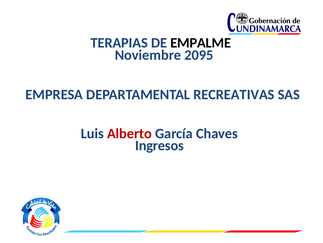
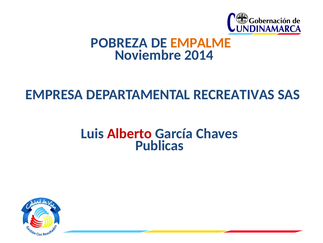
TERAPIAS: TERAPIAS -> POBREZA (119, 43)
EMPALME colour: black -> orange (201, 43)
2095: 2095 -> 2014 (199, 55)
Ingresos: Ingresos -> Publicas (159, 145)
